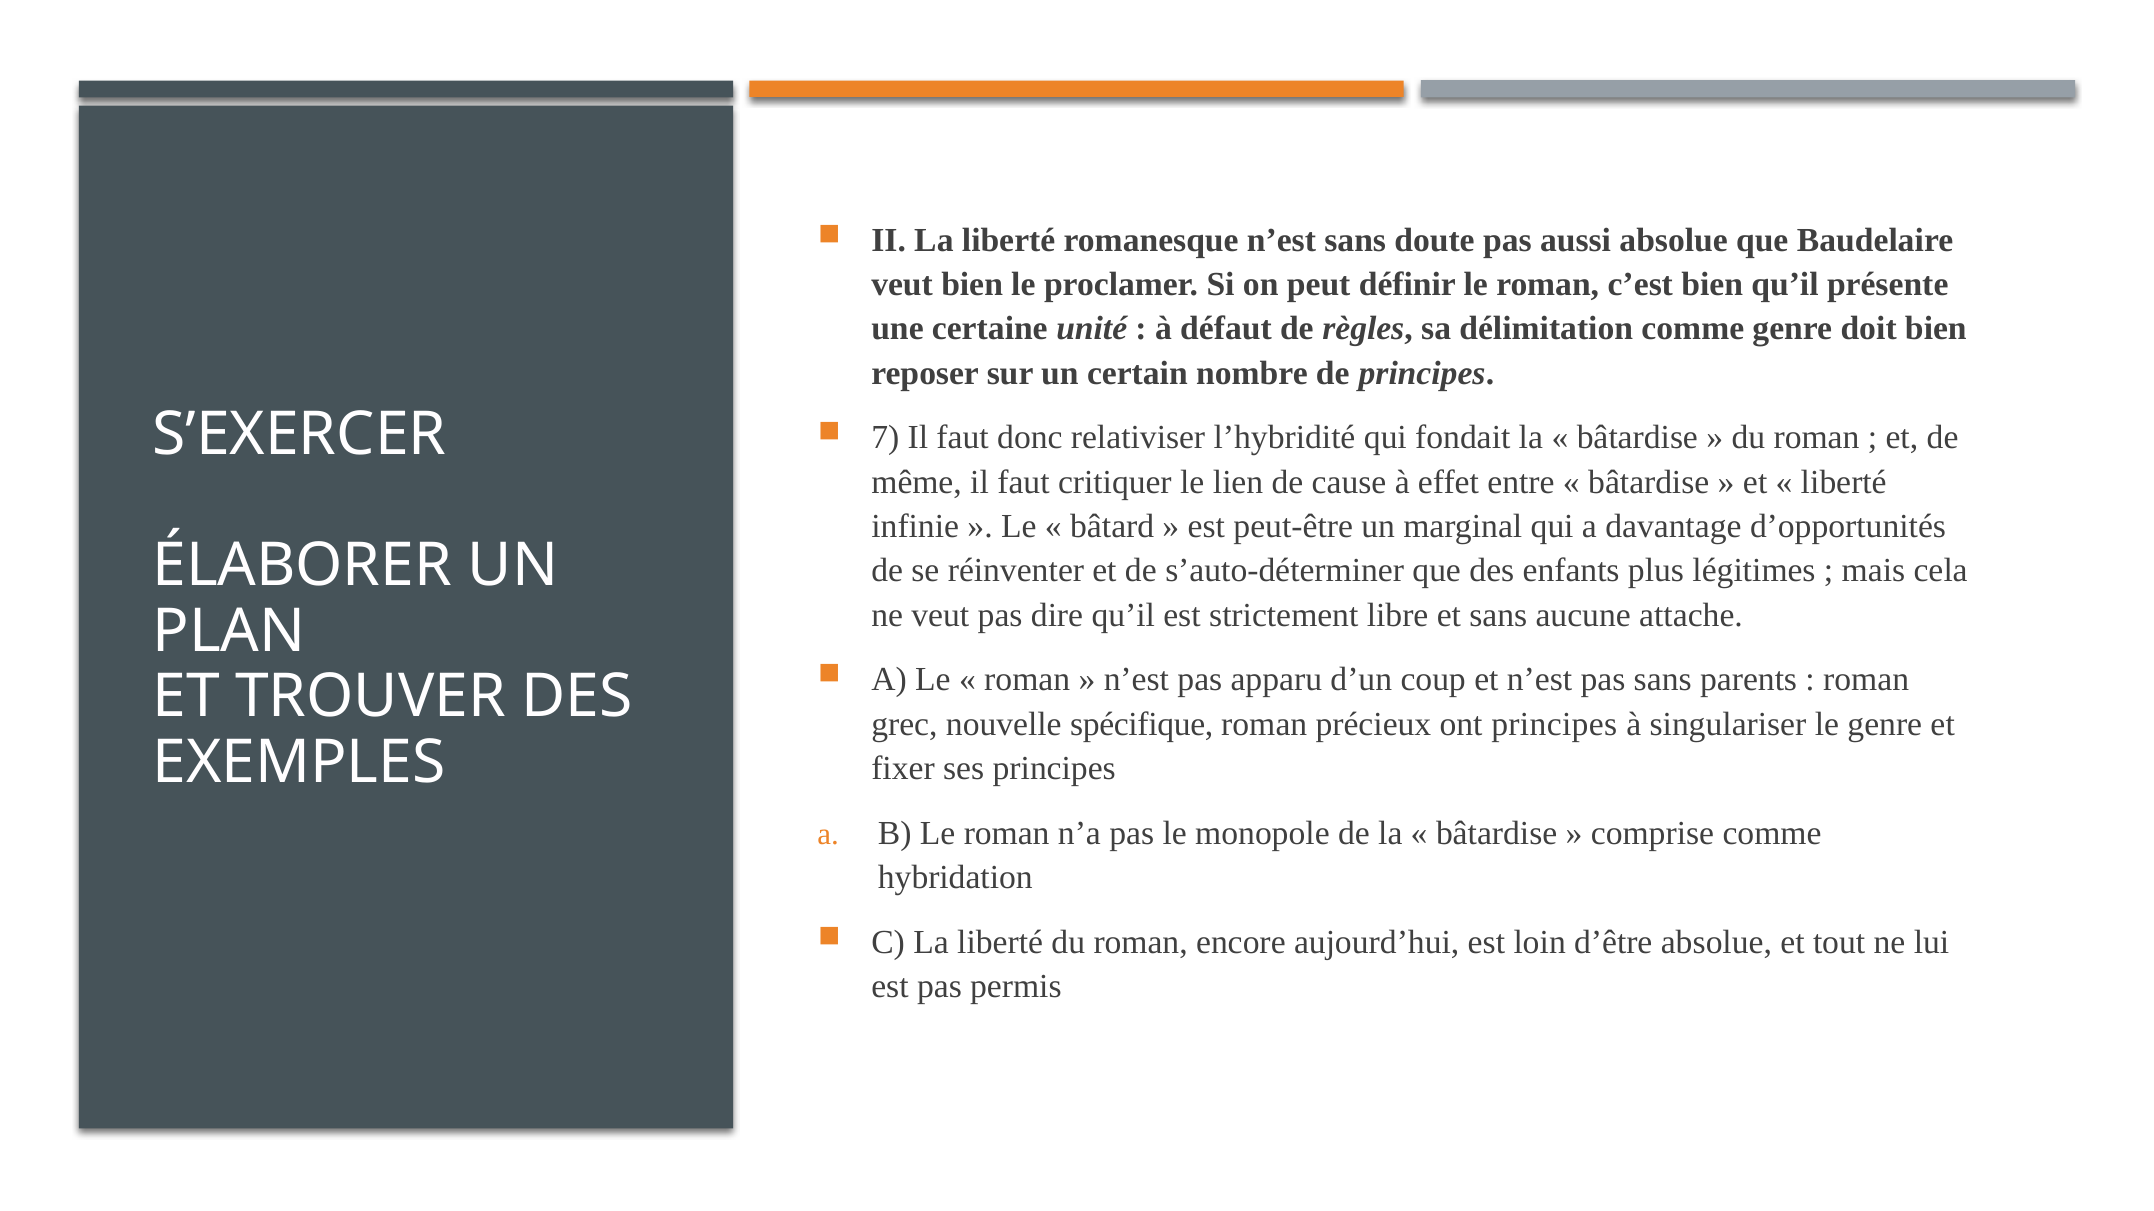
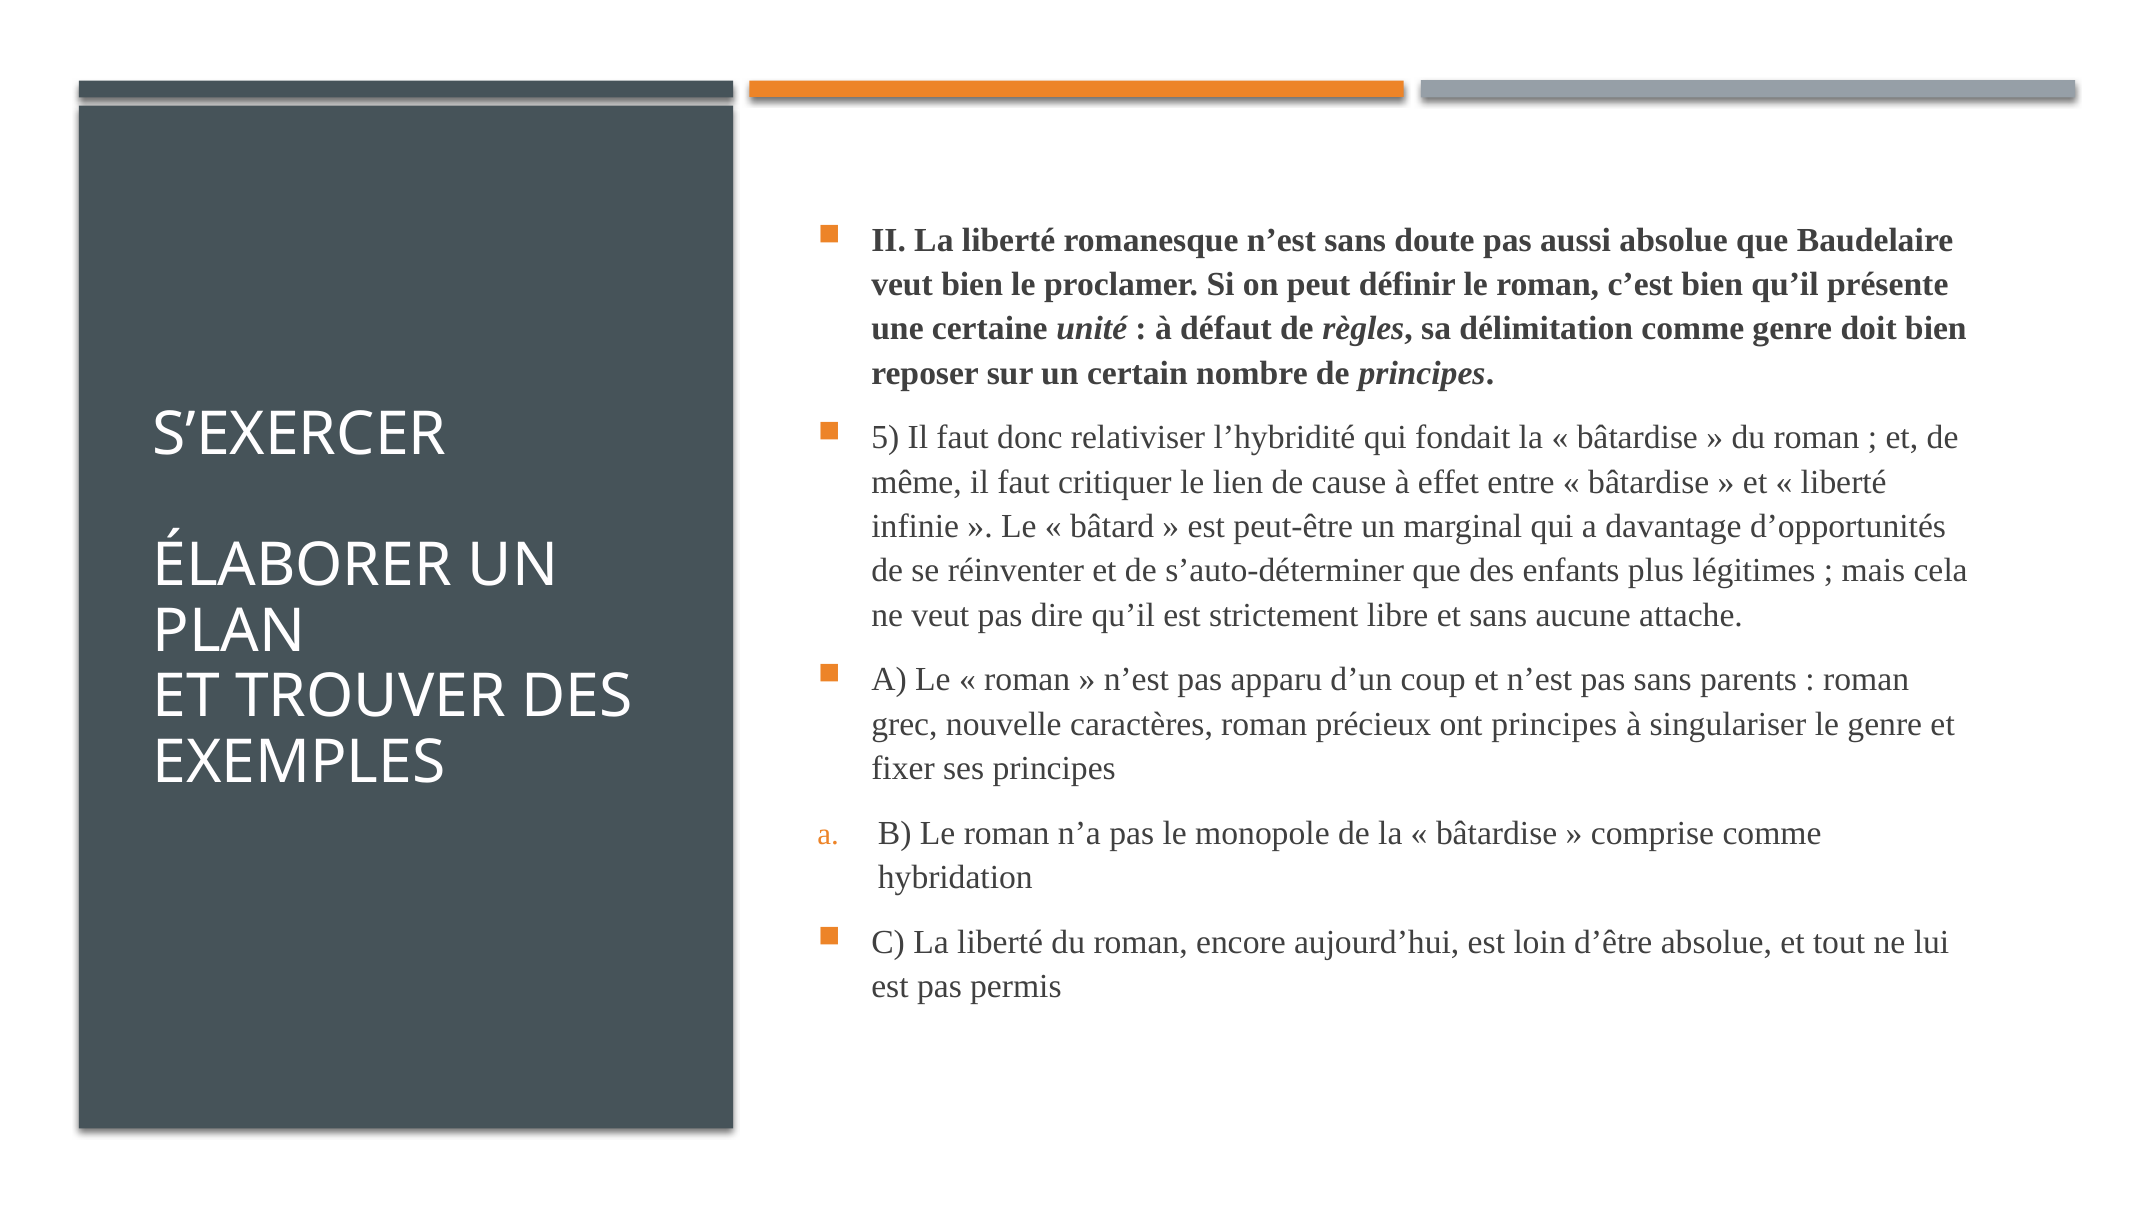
7: 7 -> 5 (885, 438)
spécifique: spécifique -> caractères (1141, 725)
